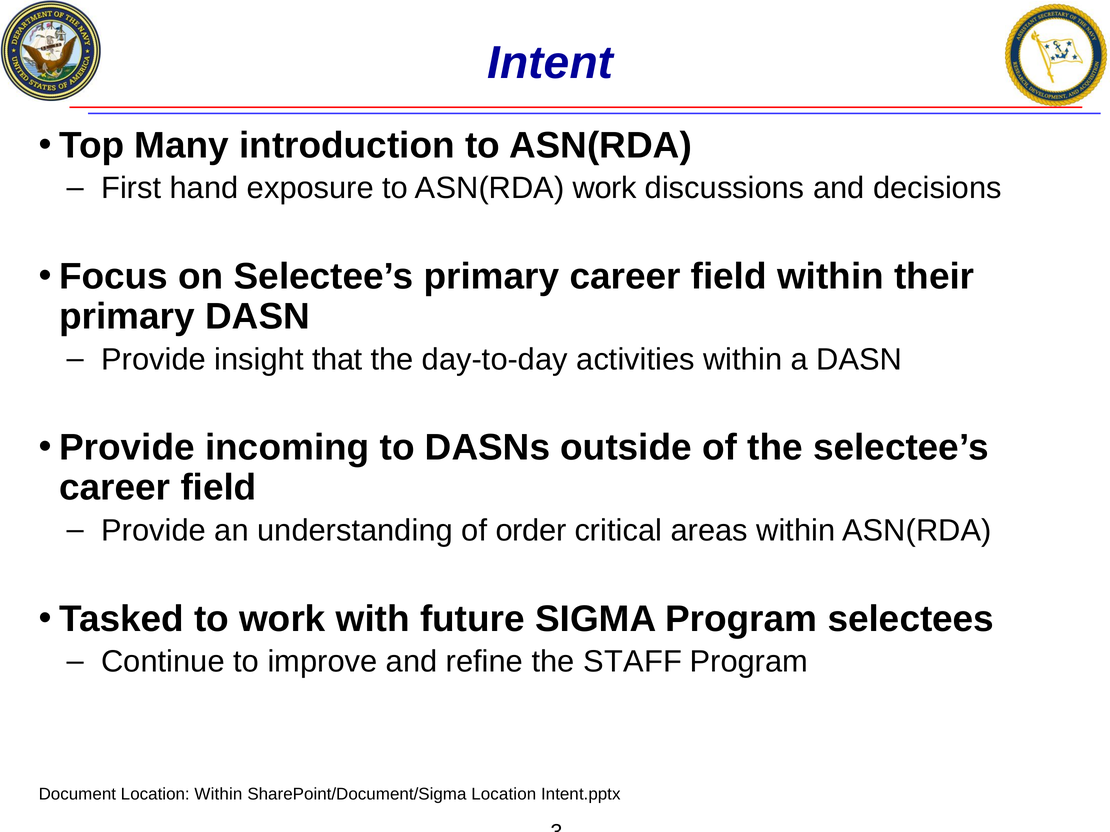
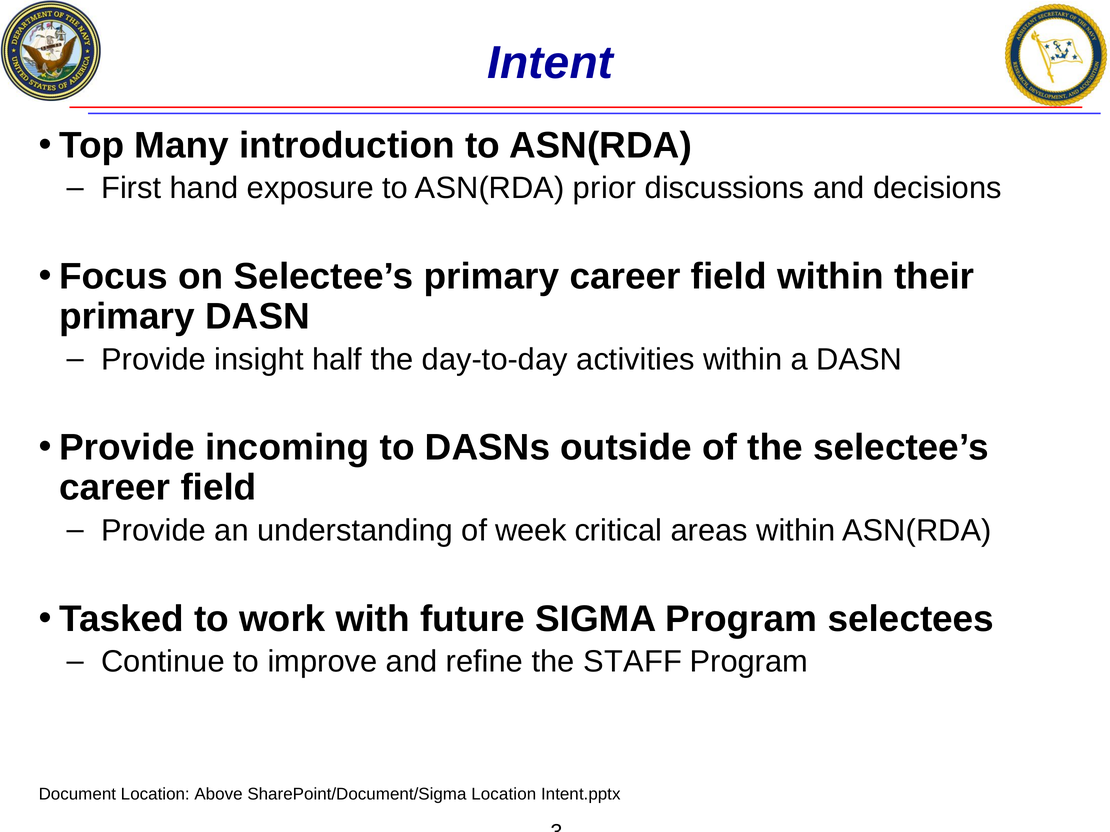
ASN(RDA work: work -> prior (604, 188)
that: that -> half (337, 360)
order: order -> week (531, 531)
Location Within: Within -> Above (219, 795)
